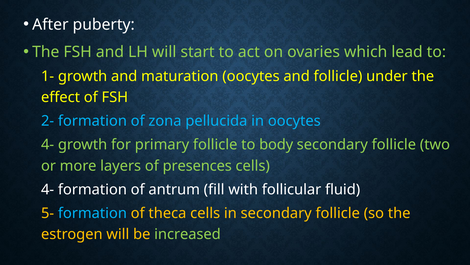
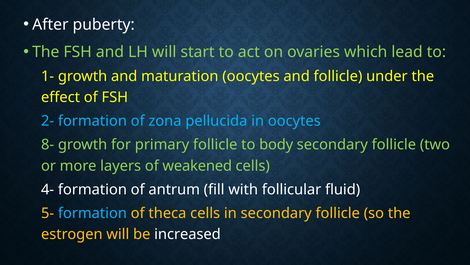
4-: 4- -> 8- (48, 144)
presences: presences -> weakened (197, 166)
increased colour: light green -> white (187, 234)
